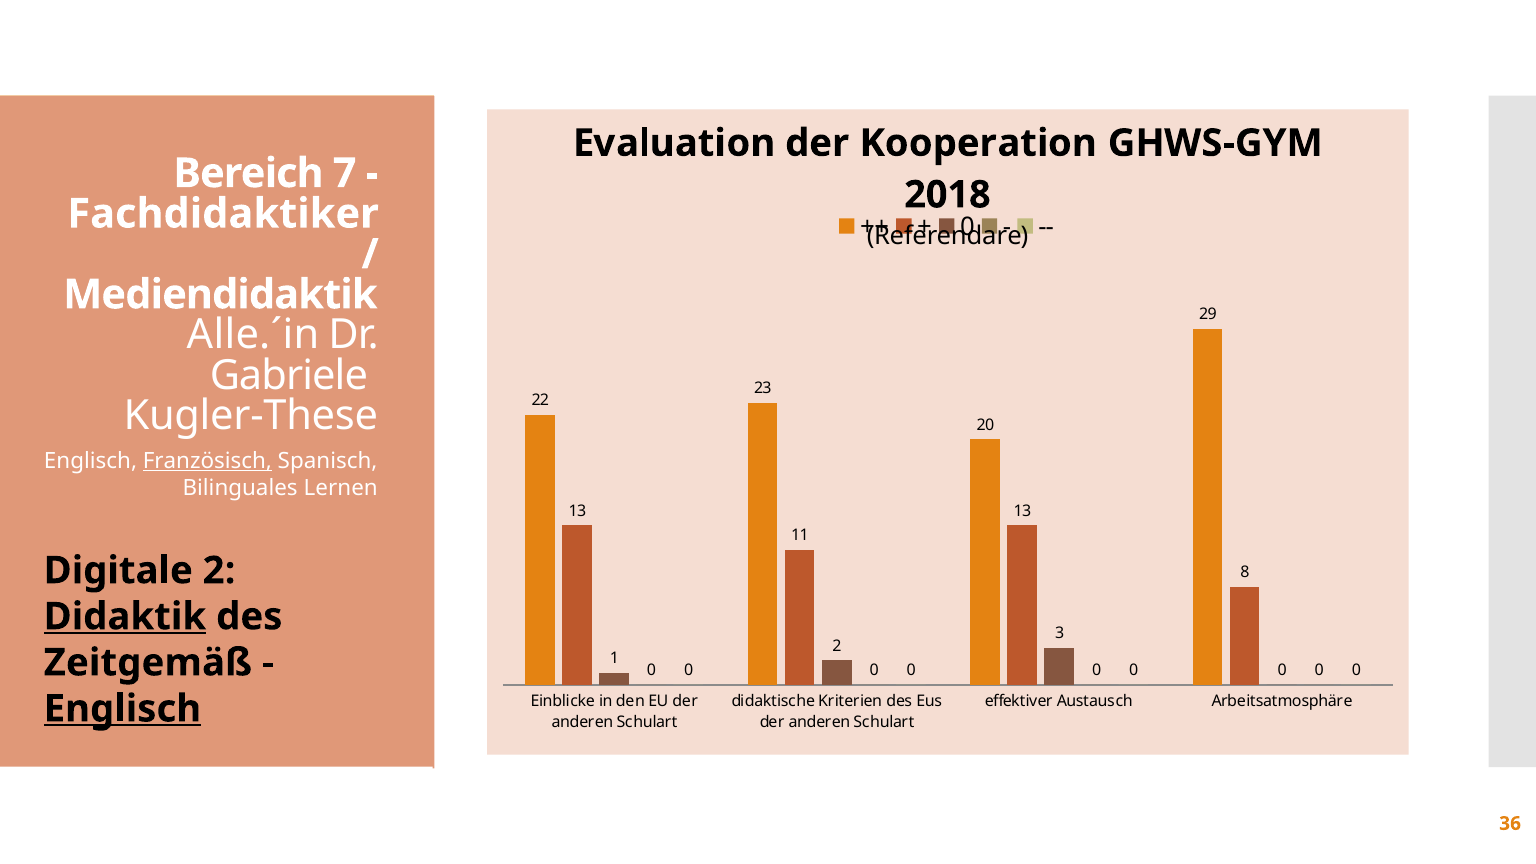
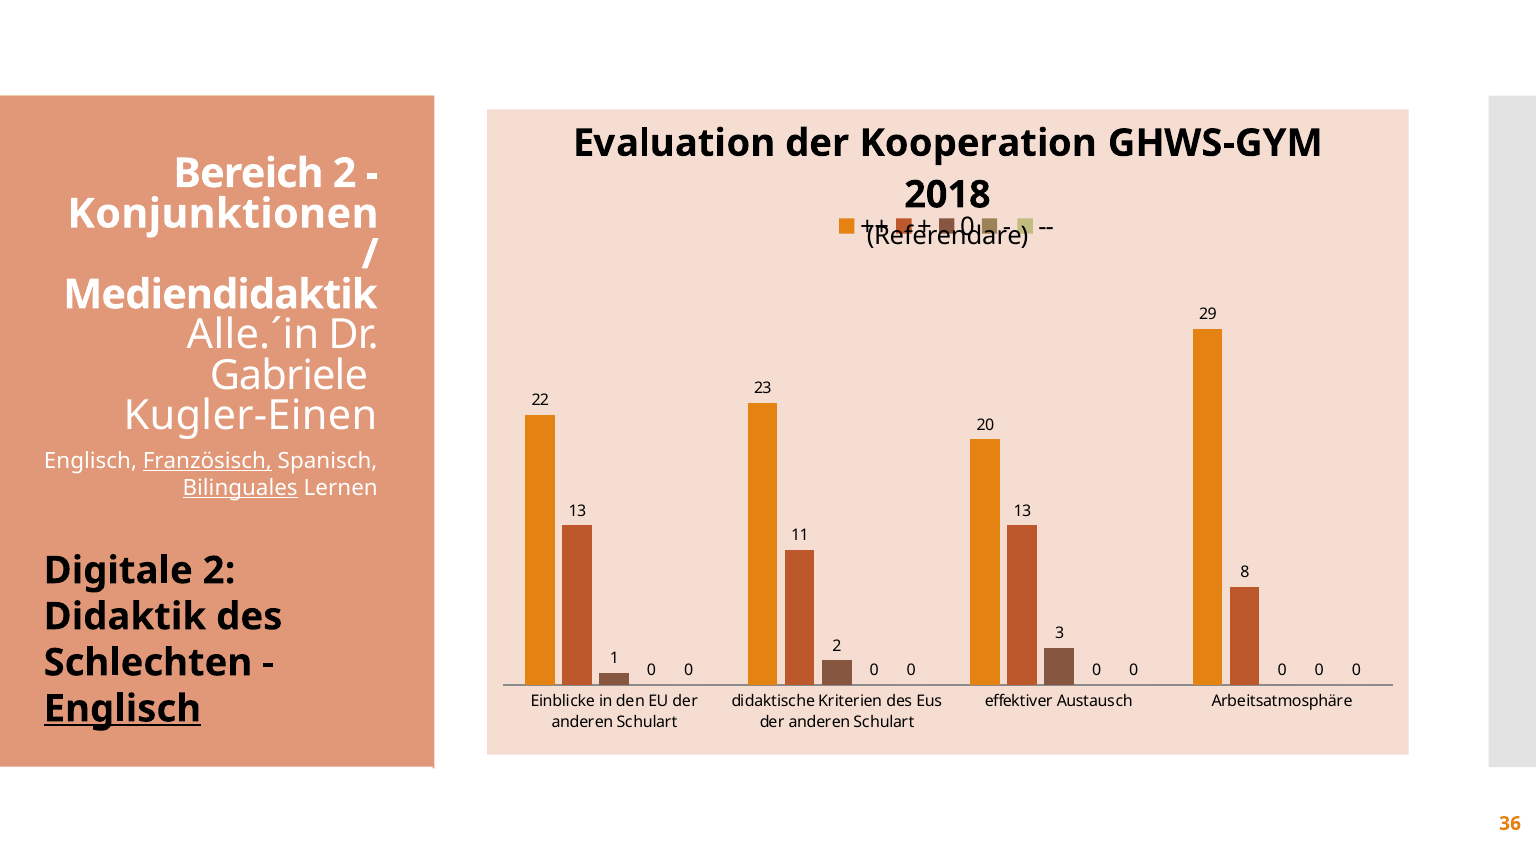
Bereich 7: 7 -> 2 (345, 173)
Fachdidaktiker: Fachdidaktiker -> Konjunktionen (223, 214)
Kugler-These: Kugler-These -> Kugler-Einen (250, 416)
Bilinguales underline: none -> present (240, 488)
Didaktik underline: present -> none (125, 617)
Zeitgemäß: Zeitgemäß -> Schlechten (148, 663)
